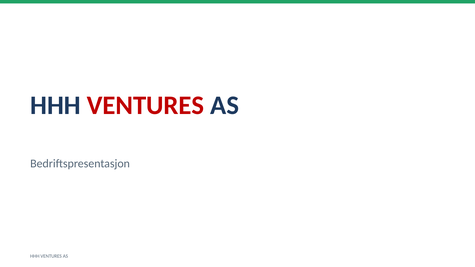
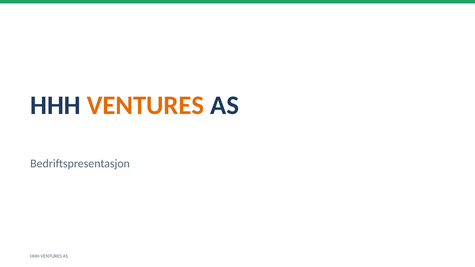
VENTURES colour: red -> orange (145, 105)
